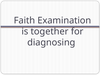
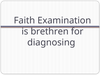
together: together -> brethren (50, 31)
